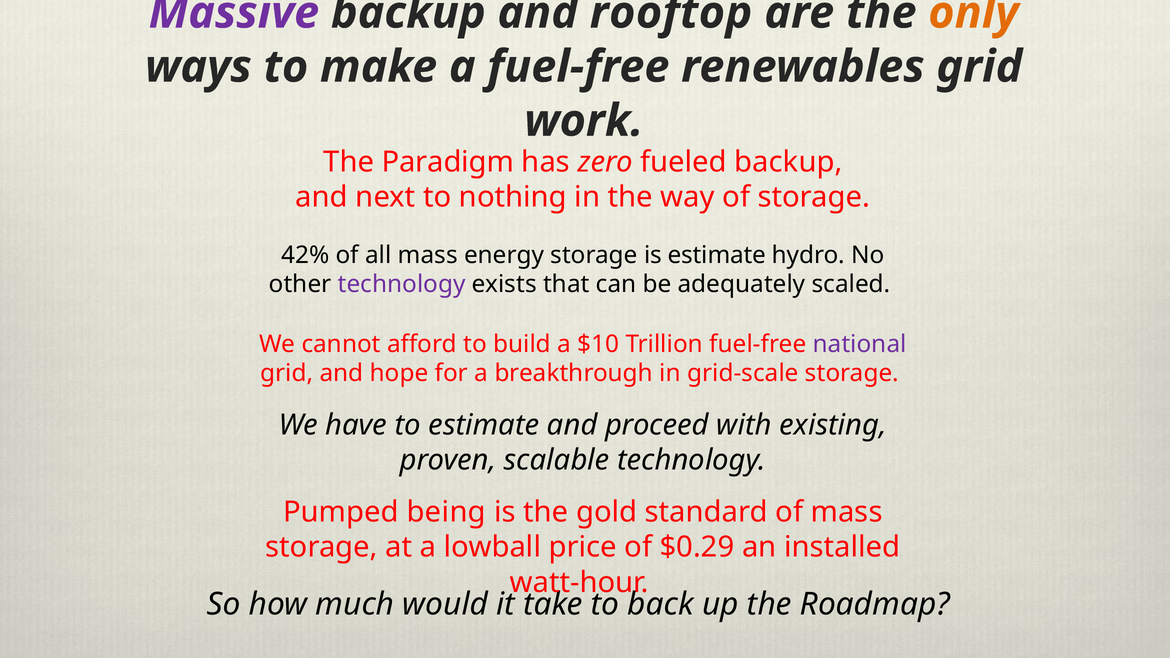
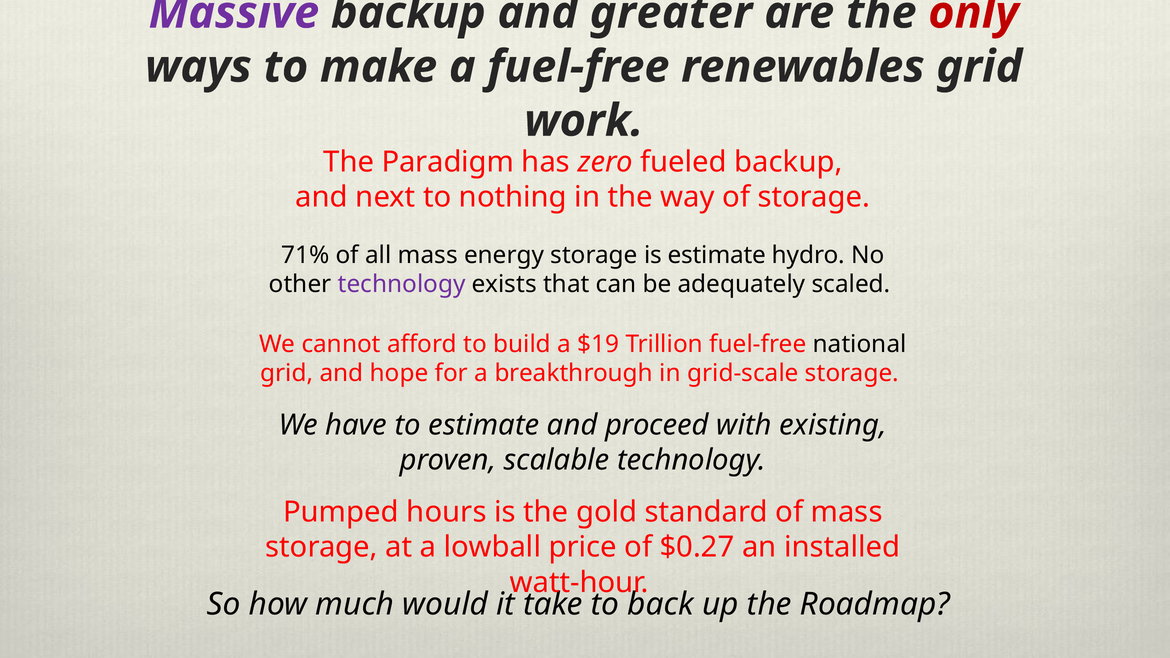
rooftop: rooftop -> greater (671, 13)
only colour: orange -> red (973, 13)
42%: 42% -> 71% (305, 255)
$10: $10 -> $19 (598, 344)
national colour: purple -> black (860, 344)
being: being -> hours (446, 512)
$0.29: $0.29 -> $0.27 (697, 547)
